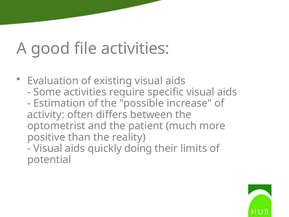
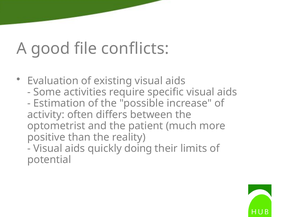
file activities: activities -> conflicts (135, 49)
